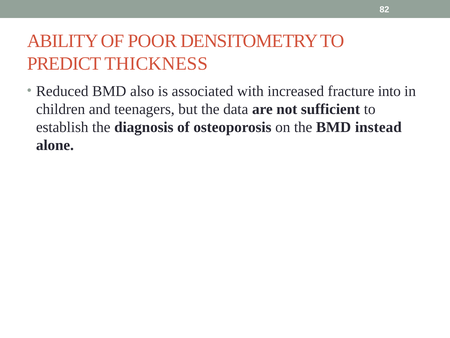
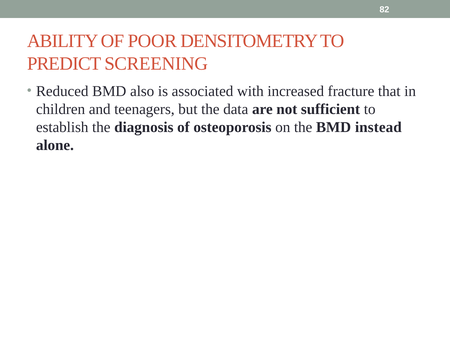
THICKNESS: THICKNESS -> SCREENING (156, 64)
into: into -> that (389, 91)
